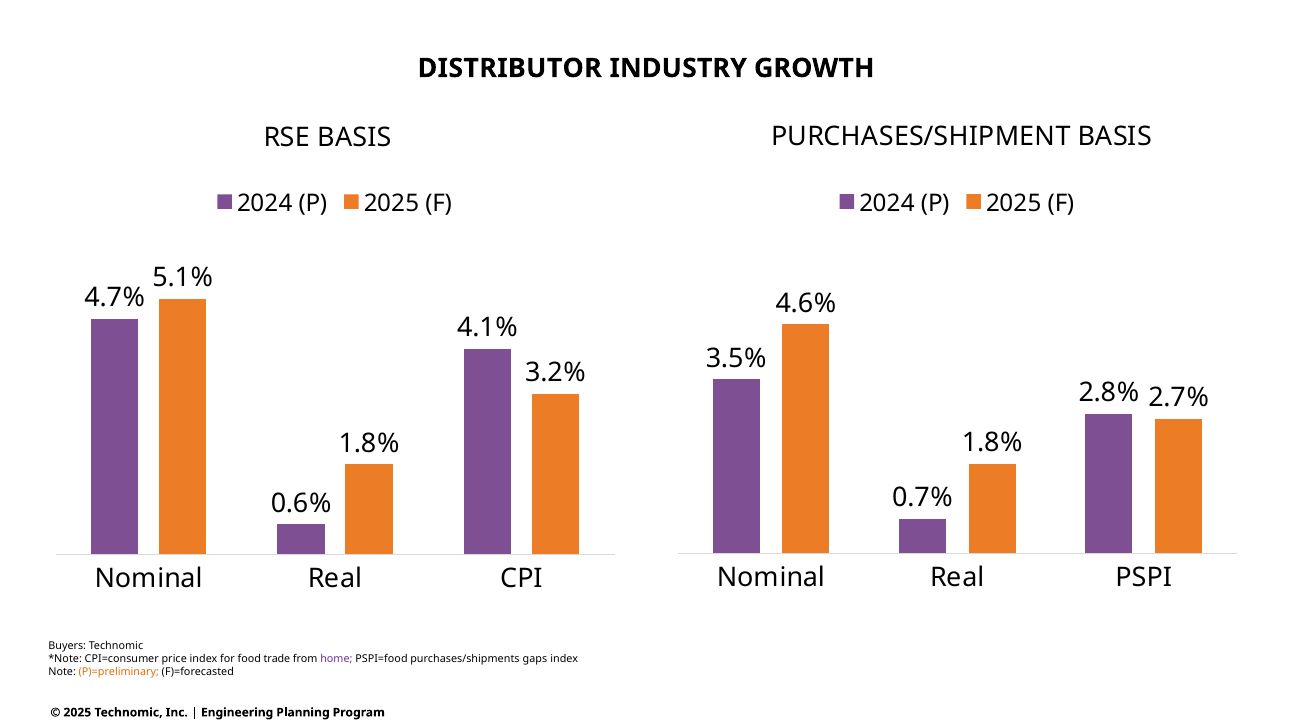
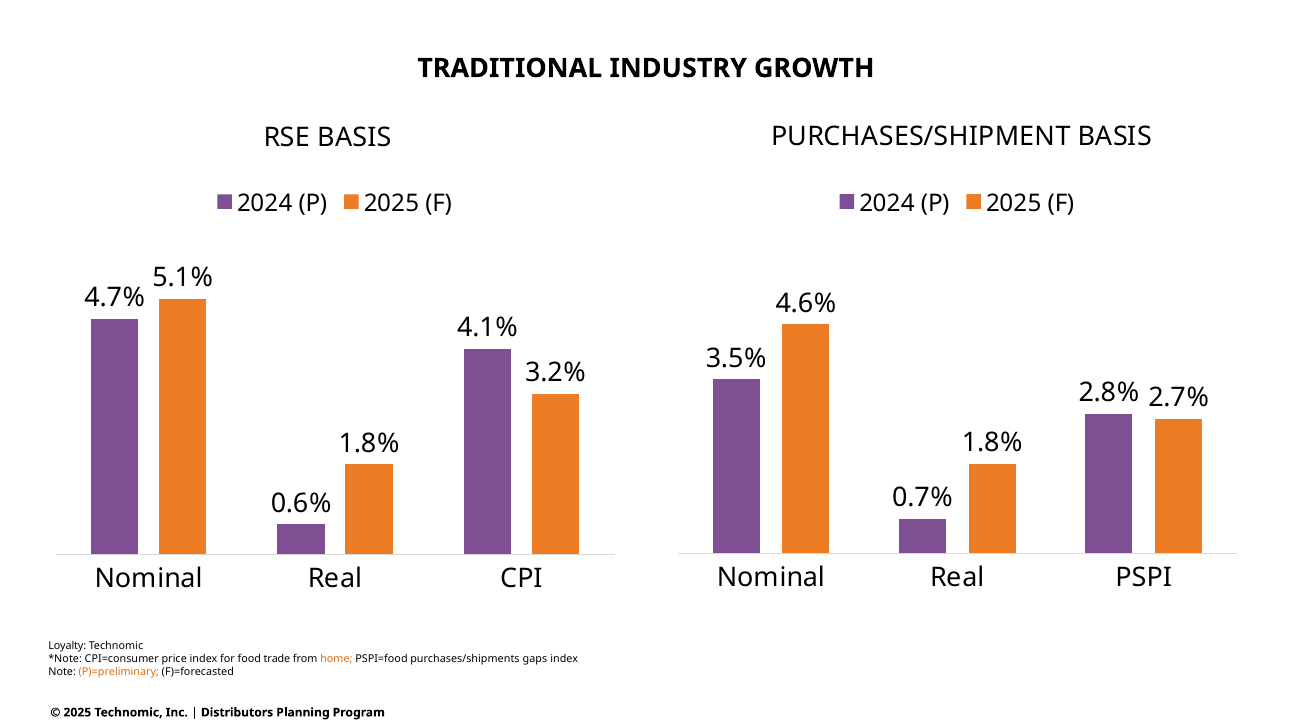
DISTRIBUTOR: DISTRIBUTOR -> TRADITIONAL (510, 68)
Buyers: Buyers -> Loyalty (67, 646)
home colour: purple -> orange (336, 658)
Engineering: Engineering -> Distributors (237, 712)
